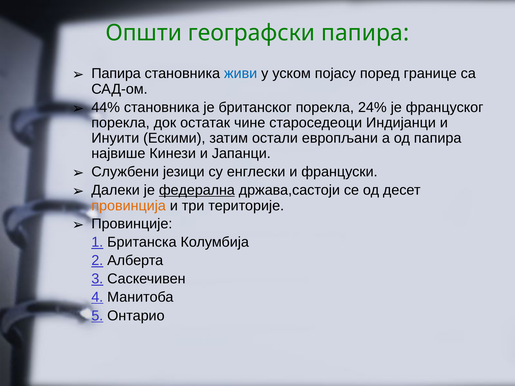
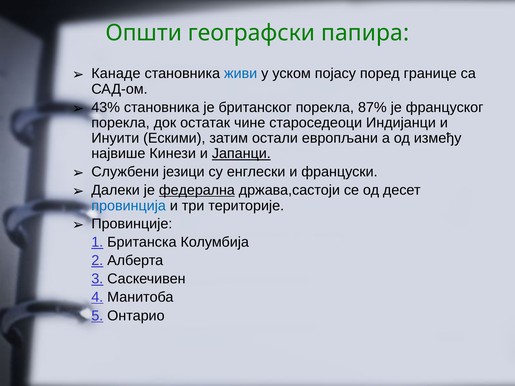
Папира: Папира -> Канаде (116, 74)
44%: 44% -> 43% (106, 107)
24%: 24% -> 87% (372, 107)
од папира: папира -> између (438, 138)
Јапанци underline: none -> present (241, 154)
провинција colour: orange -> blue (129, 206)
